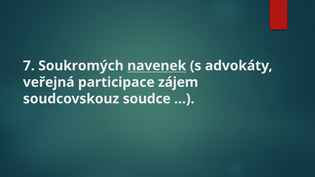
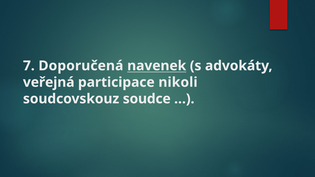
Soukromých: Soukromých -> Doporučená (81, 66)
zájem: zájem -> nikoli (178, 82)
